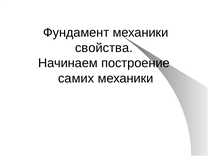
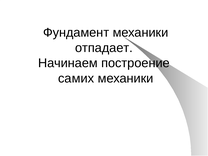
свойства: свойства -> отпадает (104, 48)
